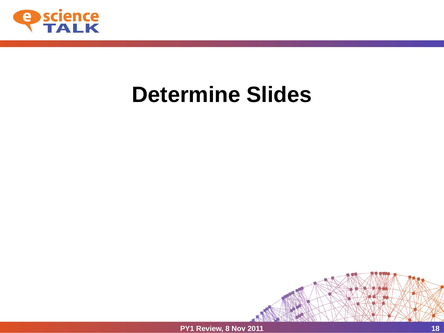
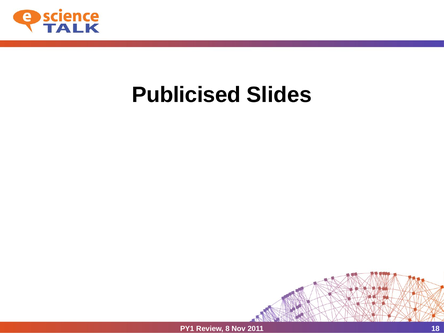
Determine: Determine -> Publicised (186, 95)
